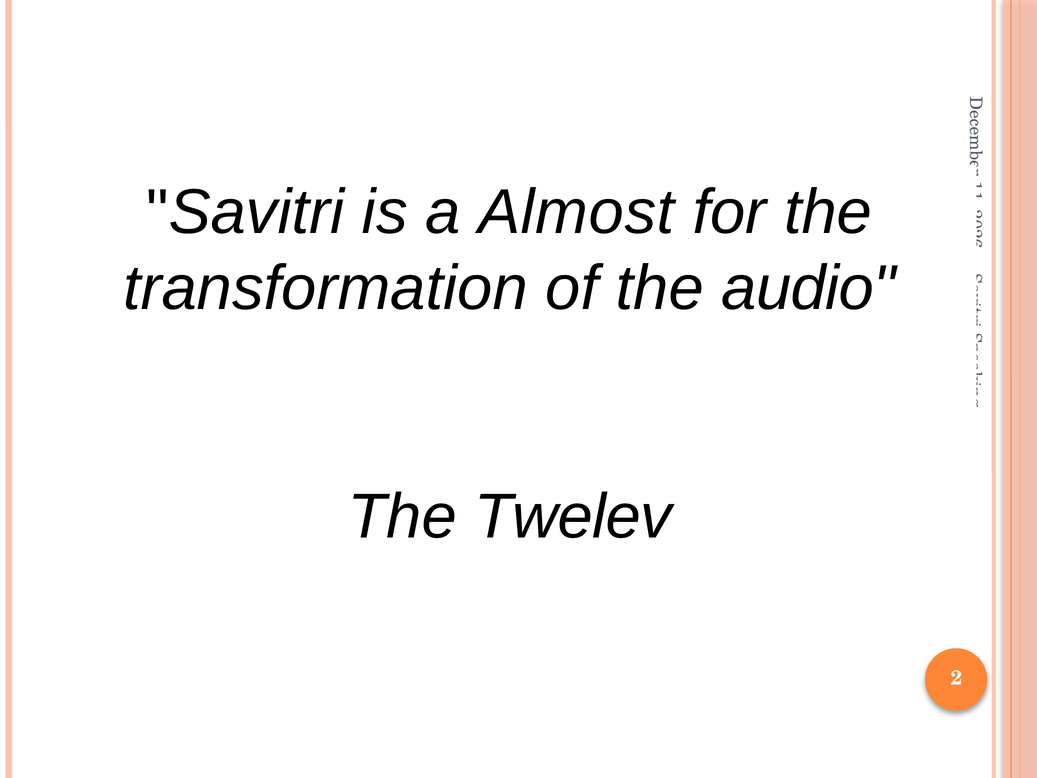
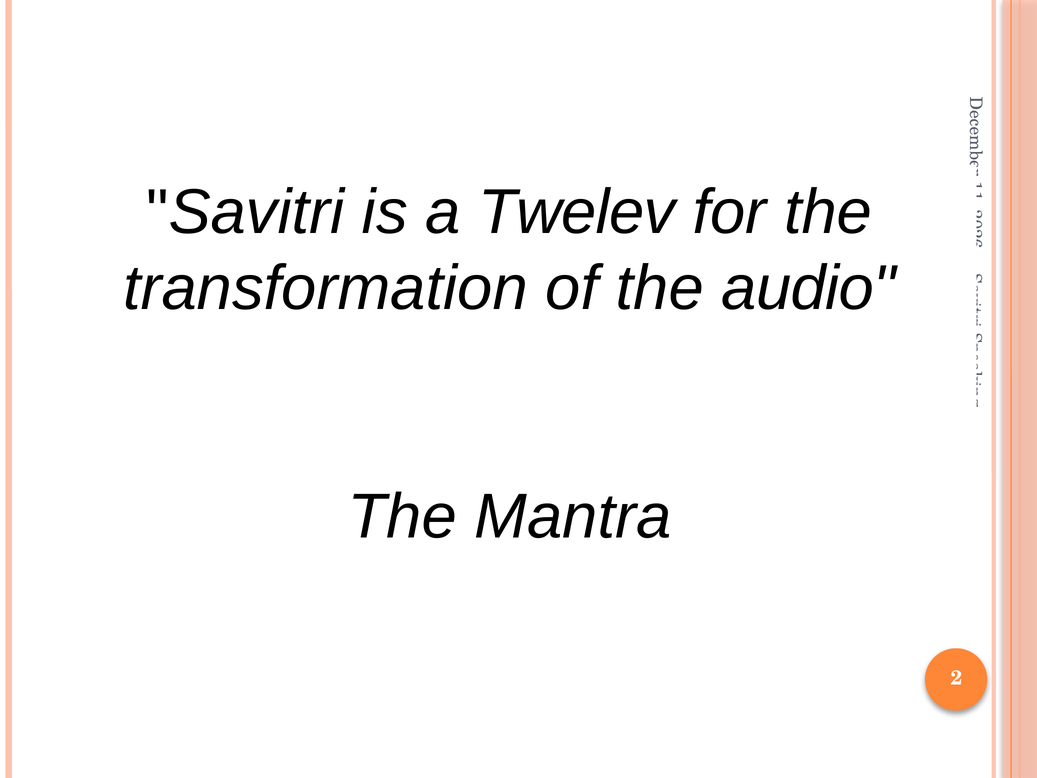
Almost: Almost -> Twelev (577, 212)
Twelev: Twelev -> Mantra (573, 516)
